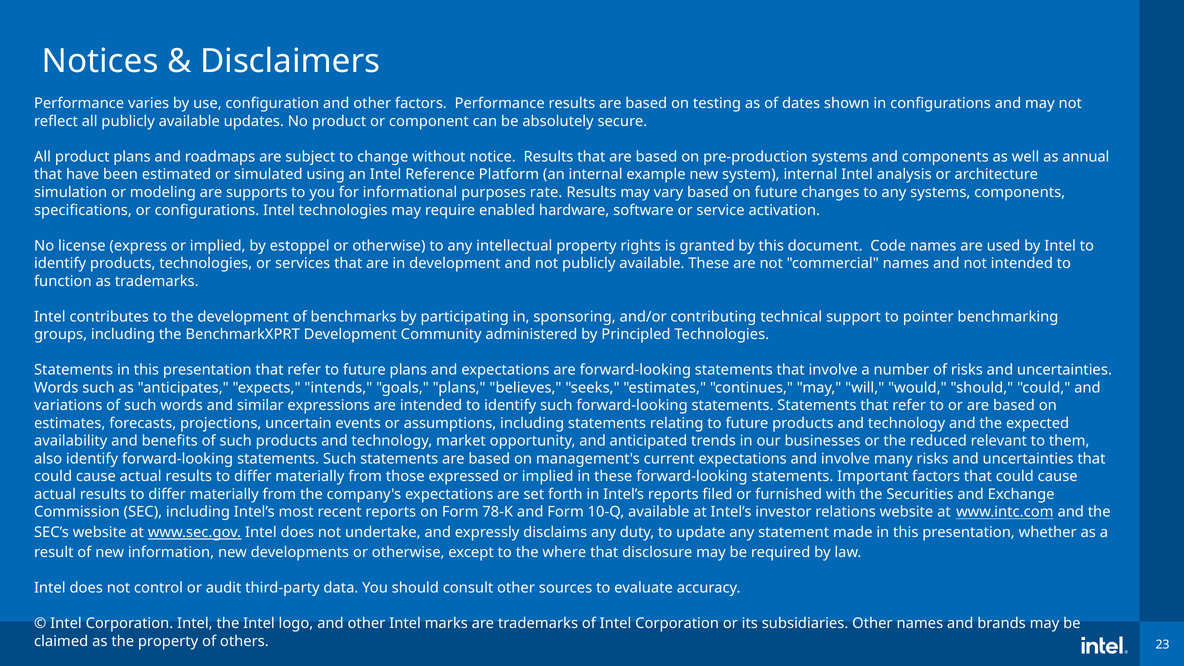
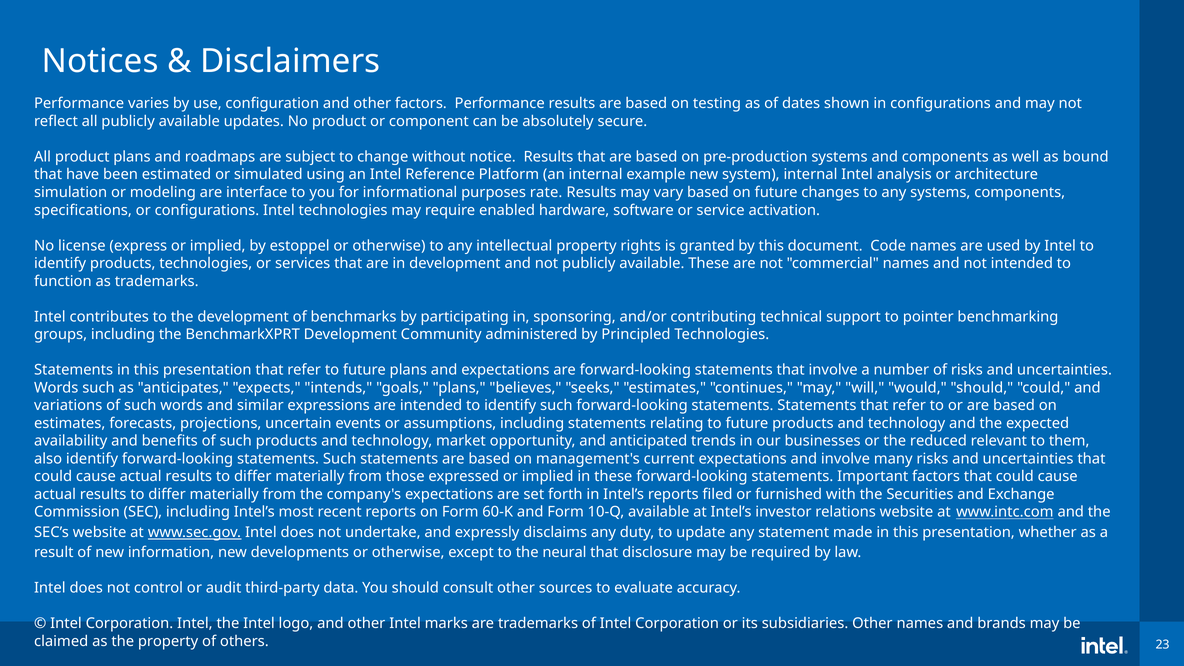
annual: annual -> bound (1086, 157)
supports: supports -> interface (257, 192)
78-K: 78-K -> 60-K (498, 512)
where: where -> neural (564, 552)
